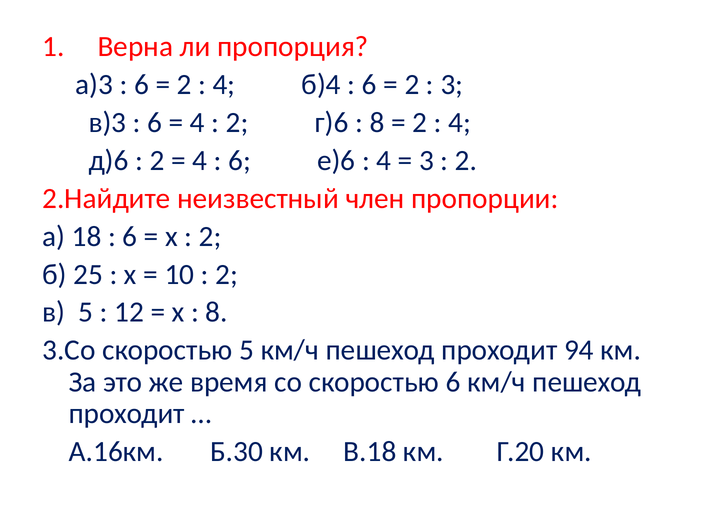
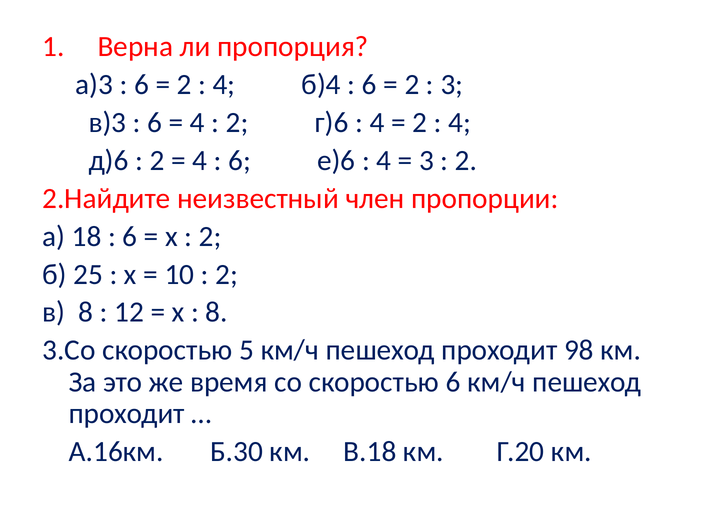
8: 8 -> 4 (377, 123)
в 5: 5 -> 8 (86, 312)
94: 94 -> 98 (579, 350)
